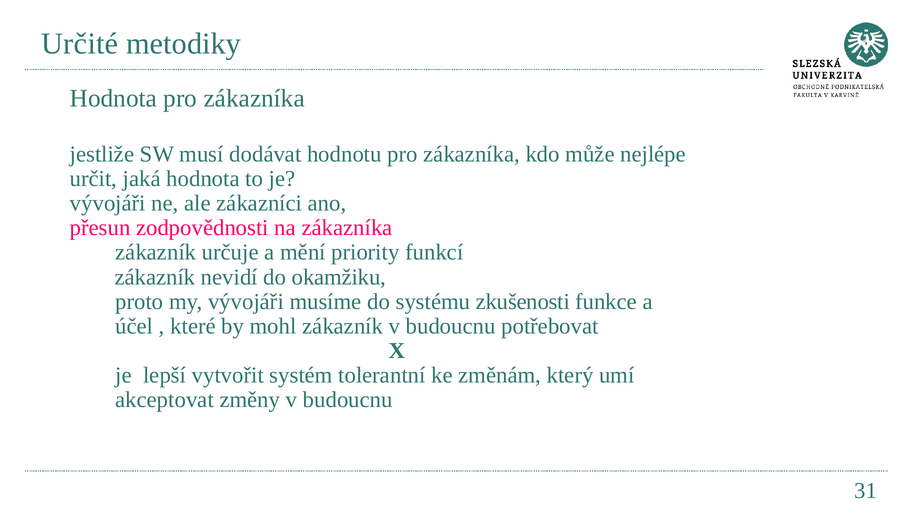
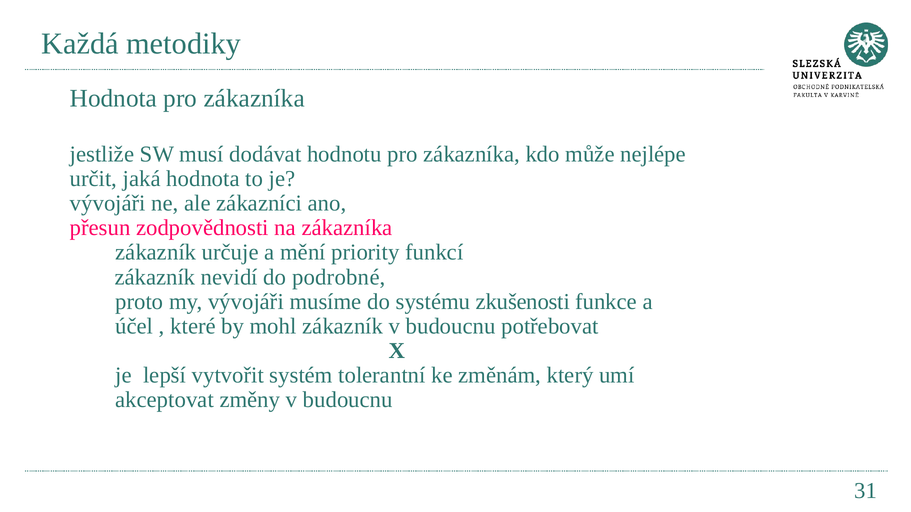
Určité: Určité -> Každá (80, 44)
okamžiku: okamžiku -> podrobné (339, 277)
